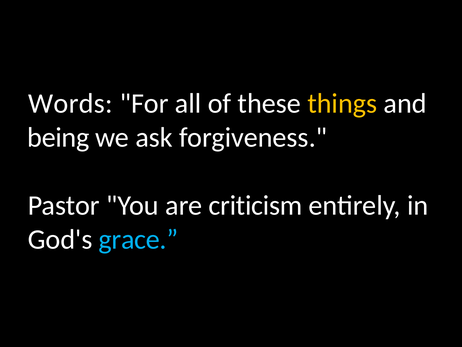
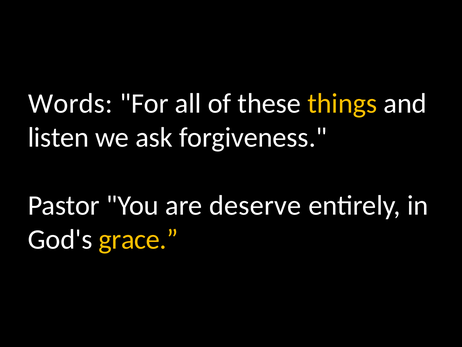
being: being -> listen (58, 137)
criticism: criticism -> deserve (255, 205)
grace colour: light blue -> yellow (138, 239)
